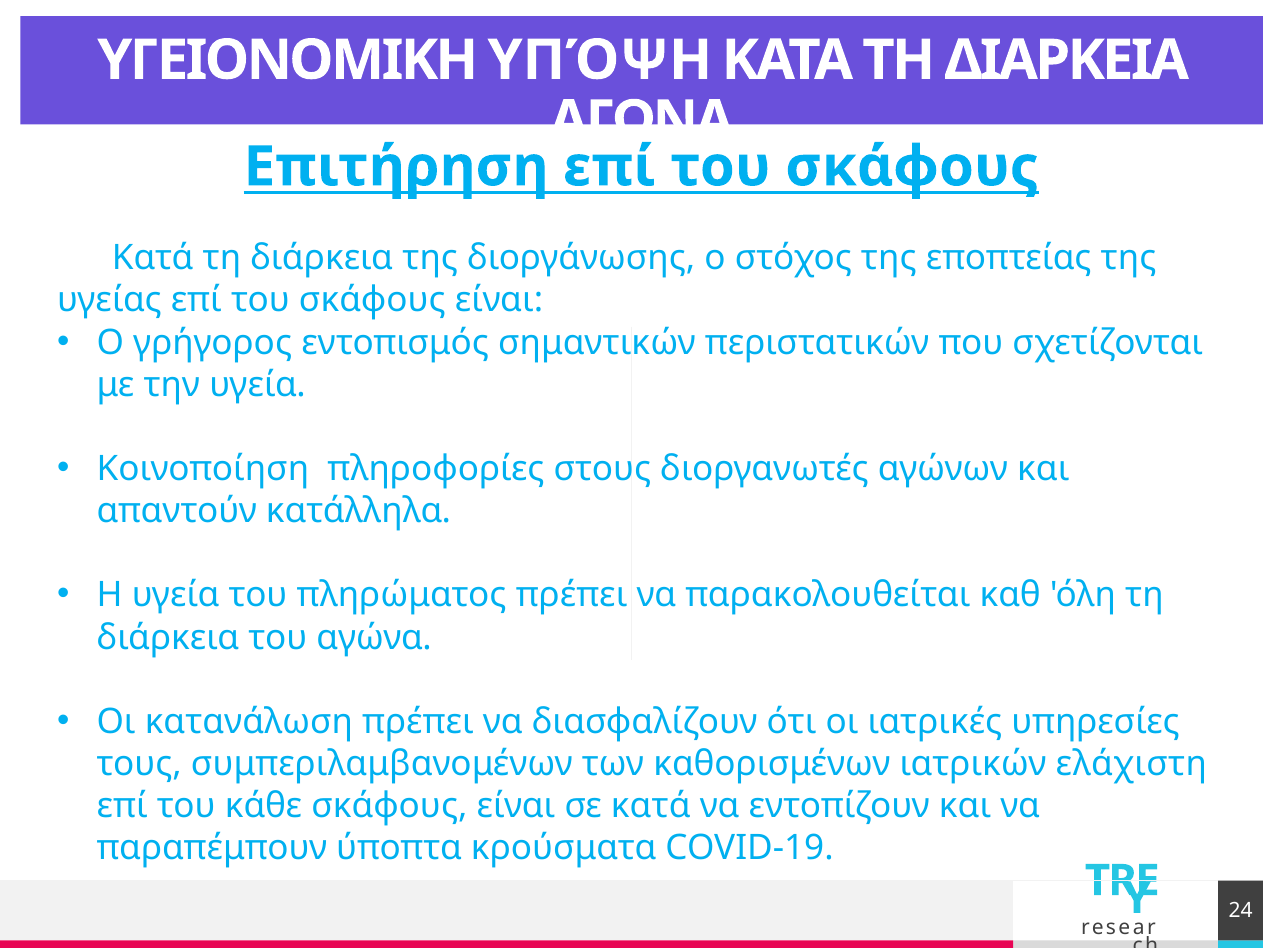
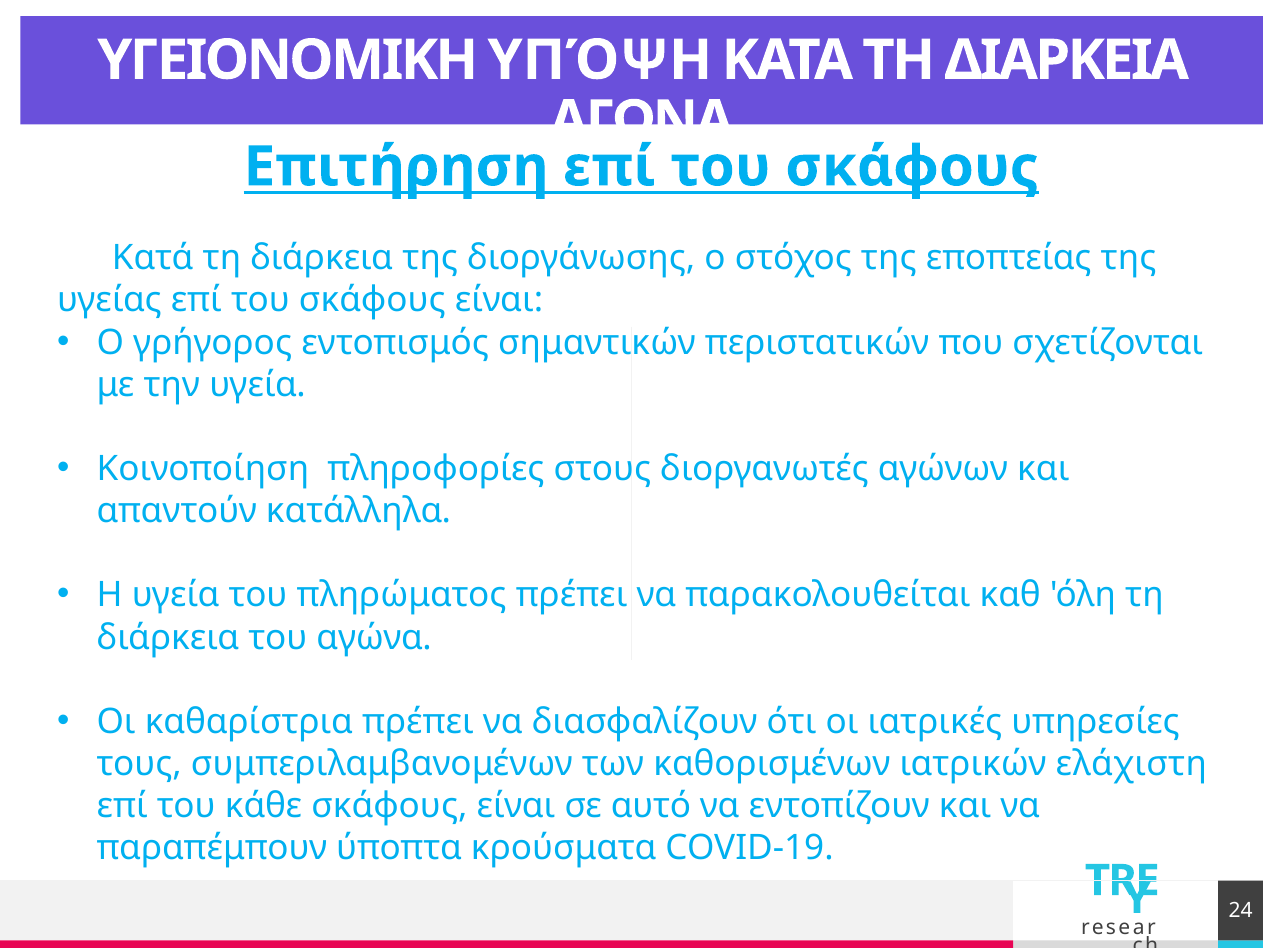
κατανάλωση: κατανάλωση -> καθαρίστρια (249, 721)
σε κατά: κατά -> αυτό (651, 805)
